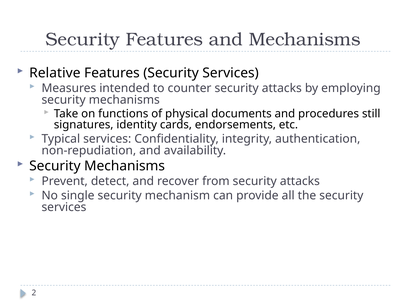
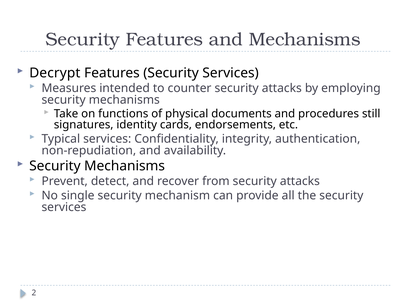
Relative: Relative -> Decrypt (55, 73)
